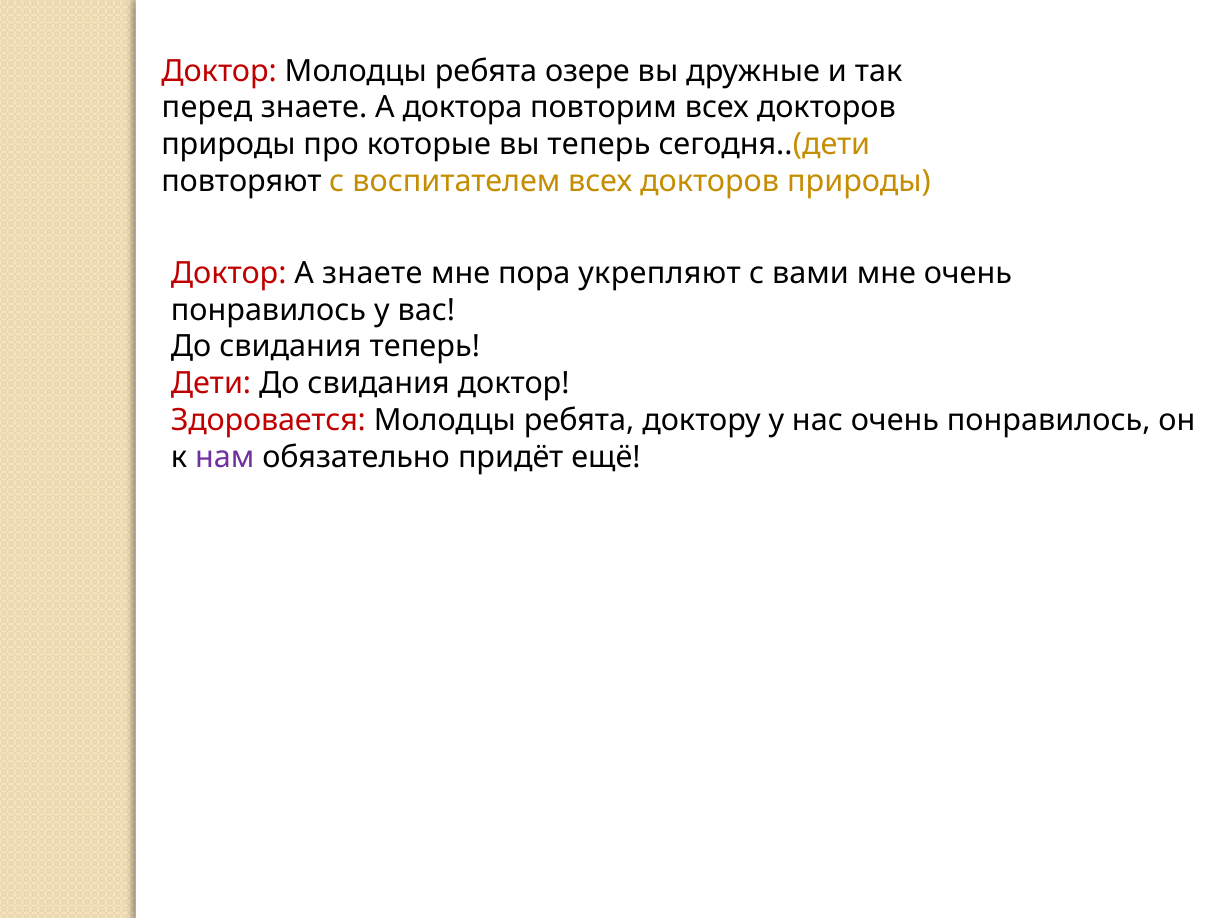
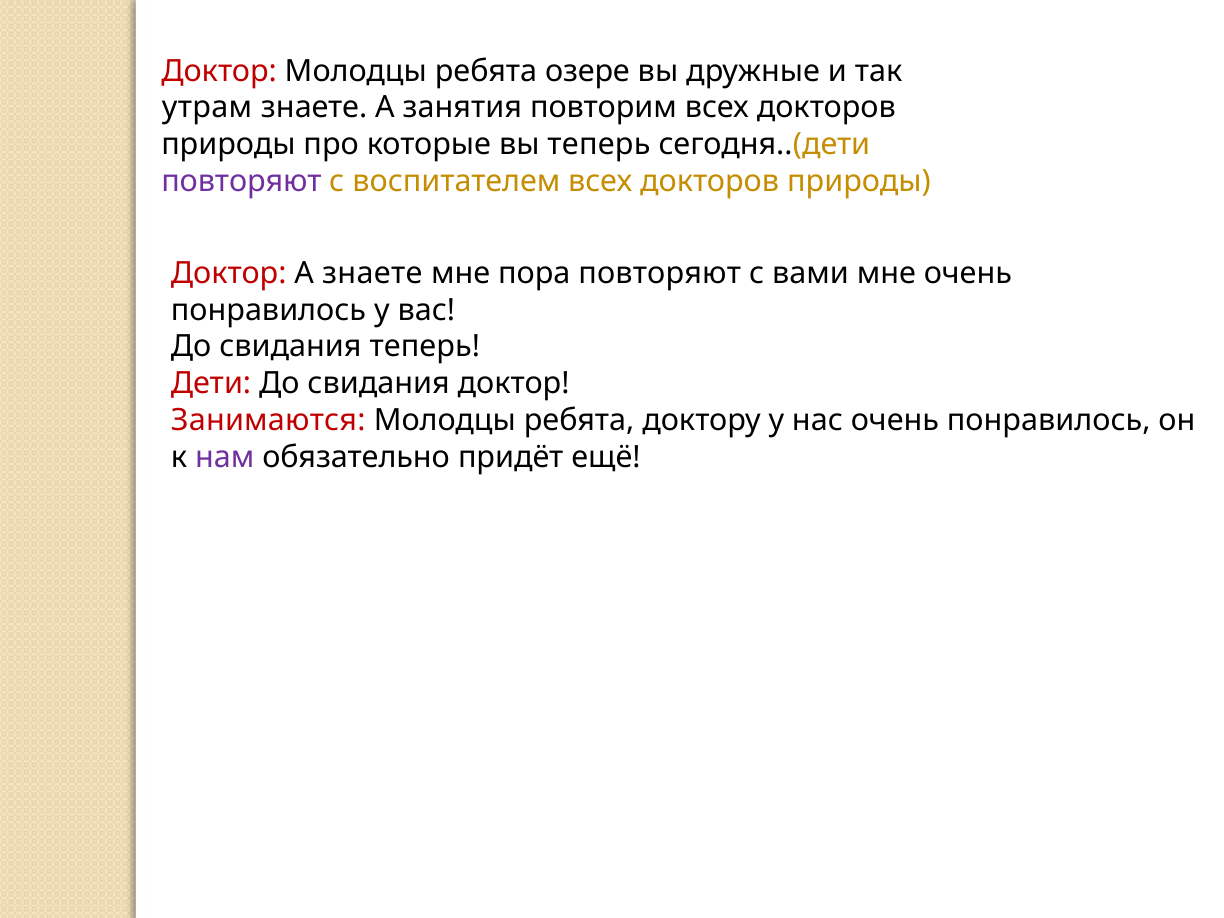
перед: перед -> утрам (207, 108)
доктора: доктора -> занятия (462, 108)
повторяют colour: black -> purple (241, 181)
пора укрепляют: укрепляют -> повторяют (660, 273)
Здоровается: Здоровается -> Занимаются (268, 420)
